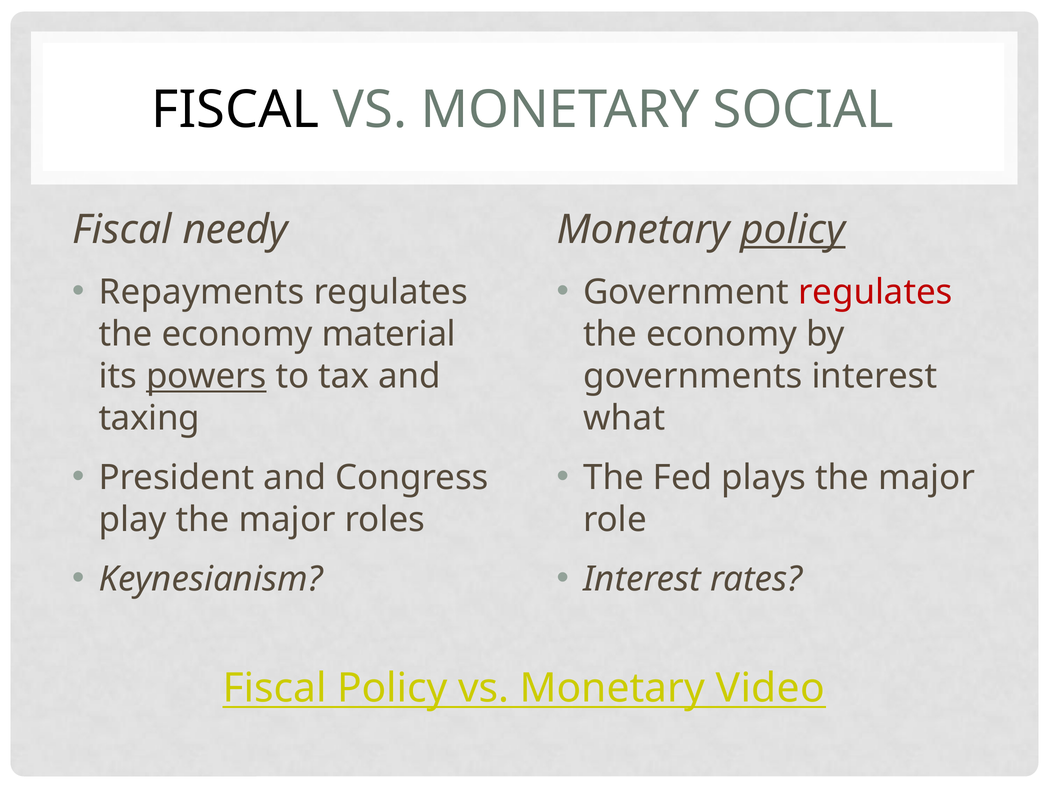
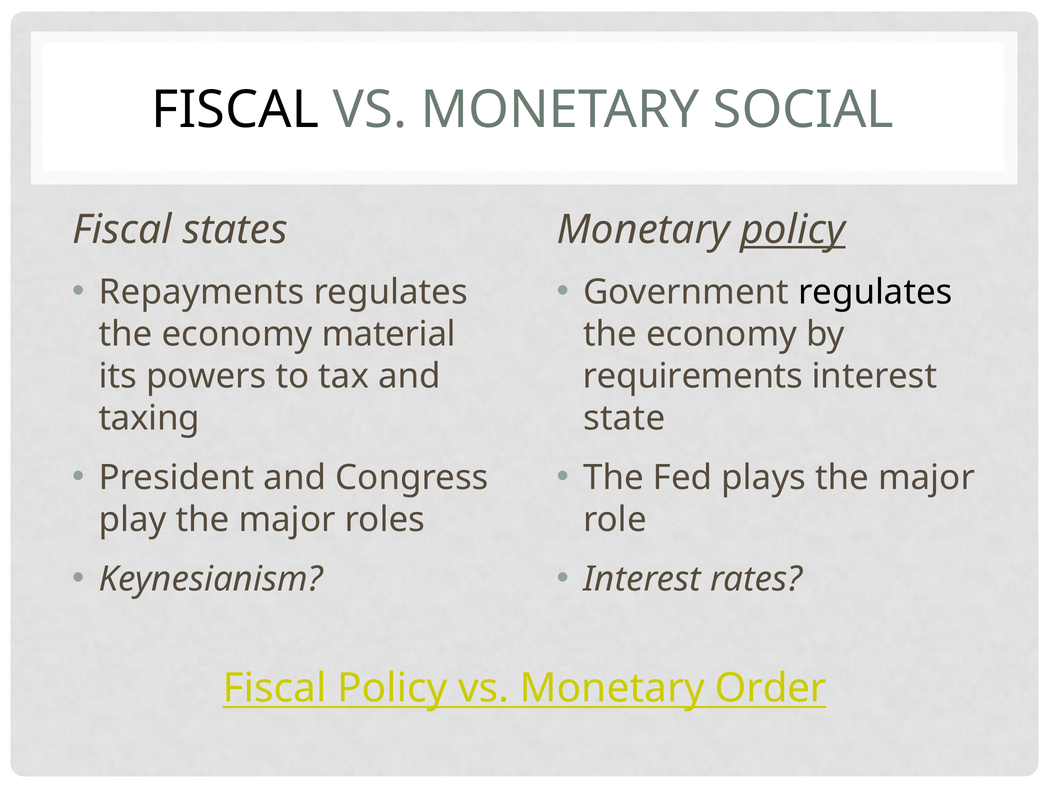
needy: needy -> states (235, 230)
regulates colour: red -> black (875, 292)
powers underline: present -> none (206, 376)
governments: governments -> requirements (693, 376)
what: what -> state (624, 418)
Video: Video -> Order (771, 688)
